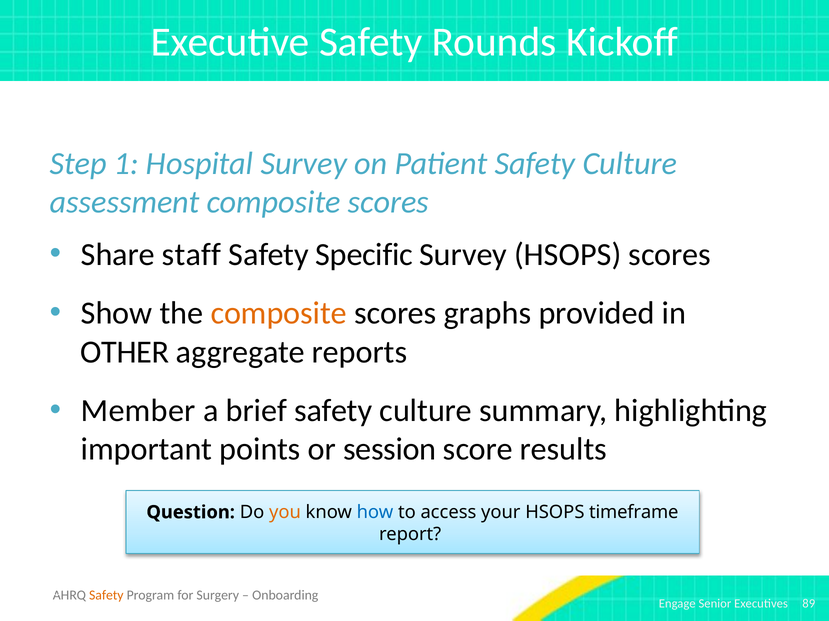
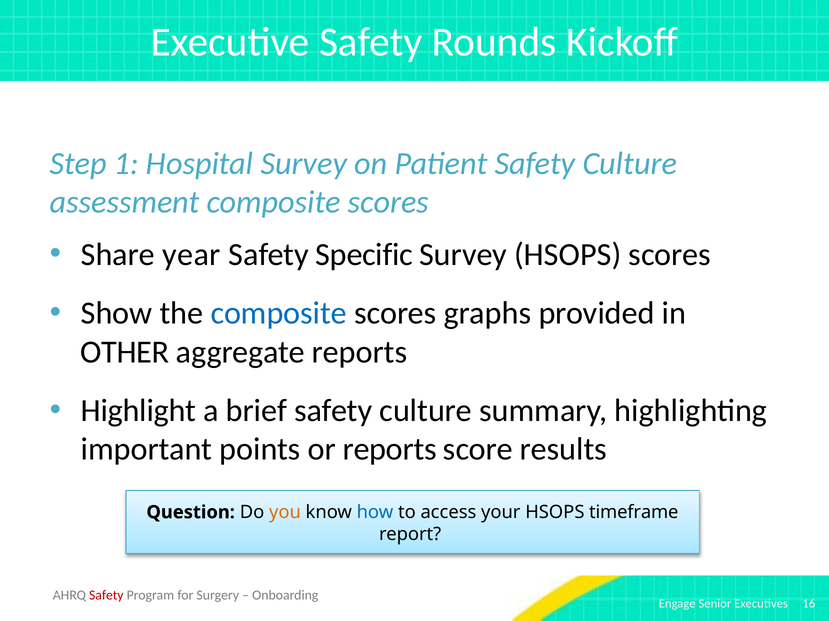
staff: staff -> year (191, 255)
composite colour: orange -> blue (279, 314)
Member: Member -> Highlight (138, 411)
or session: session -> reports (390, 450)
Safety colour: orange -> red (106, 596)
89: 89 -> 16 (809, 604)
